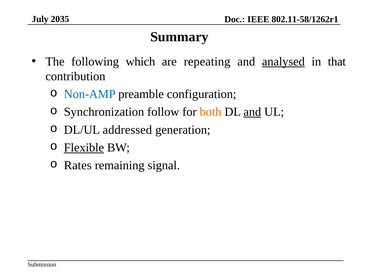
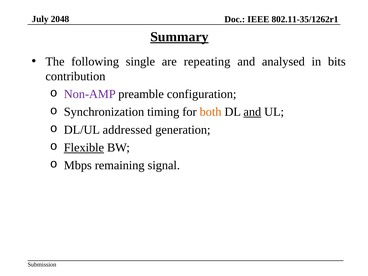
2035: 2035 -> 2048 (60, 19)
802.11-58/1262r1: 802.11-58/1262r1 -> 802.11-35/1262r1 (305, 19)
Summary underline: none -> present (179, 37)
which: which -> single (140, 62)
analysed underline: present -> none (283, 62)
that: that -> bits (337, 62)
Non-AMP colour: blue -> purple (90, 94)
follow: follow -> timing (163, 112)
Rates: Rates -> Mbps (78, 165)
